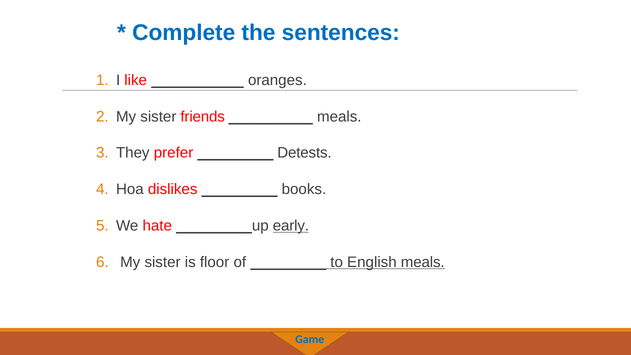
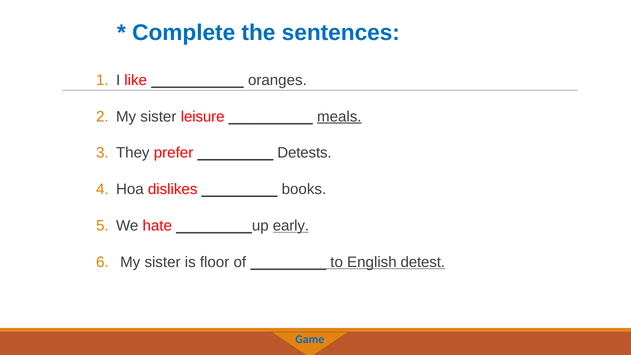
friends: friends -> leisure (203, 117)
meals underline: none -> present (339, 117)
English meals: meals -> detest (423, 262)
